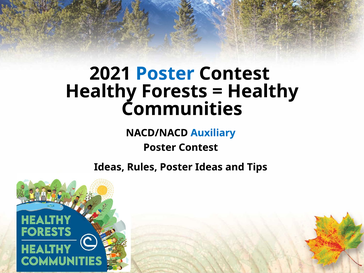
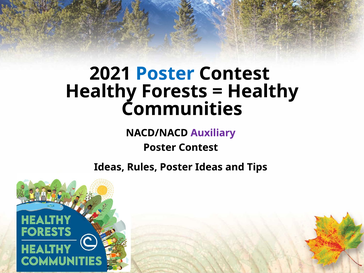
Auxiliary colour: blue -> purple (213, 133)
